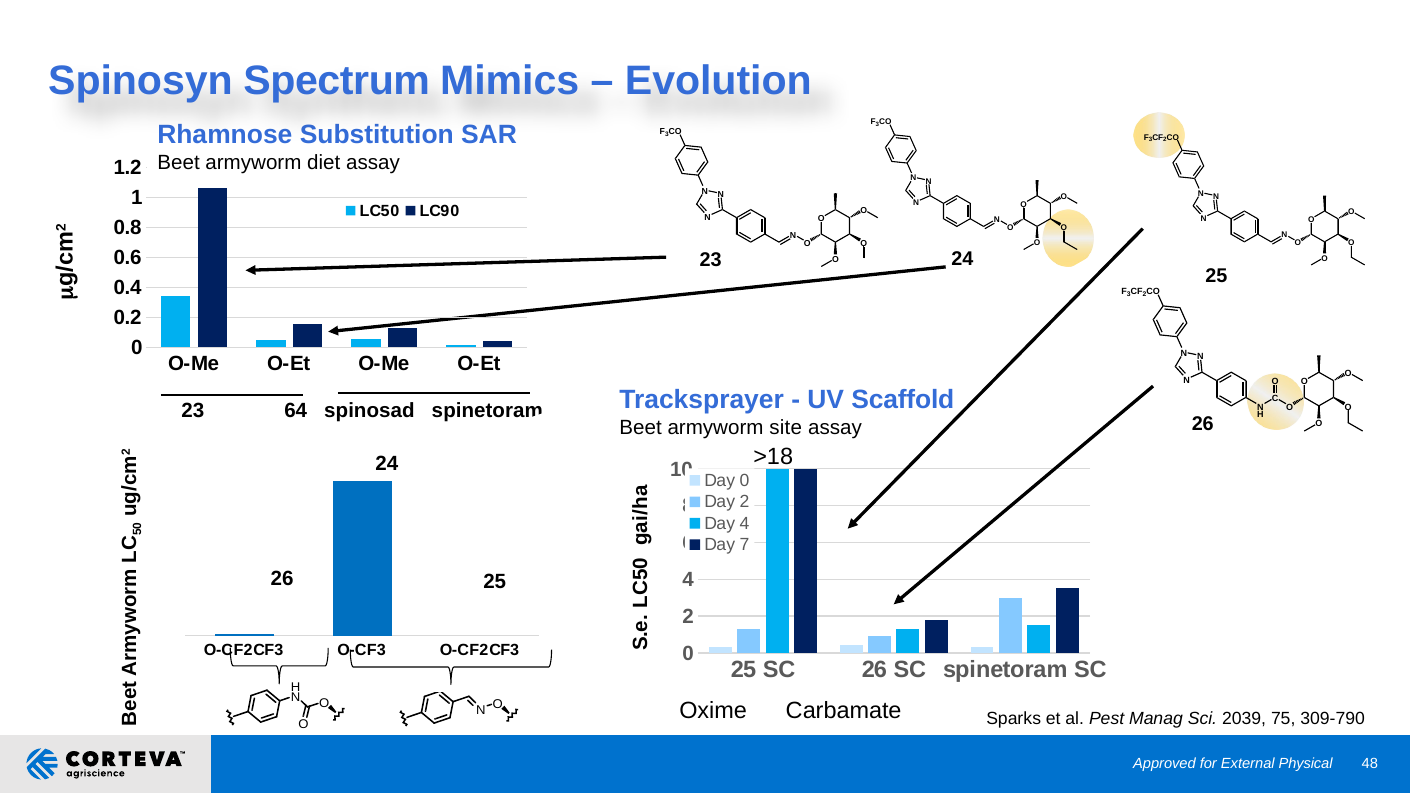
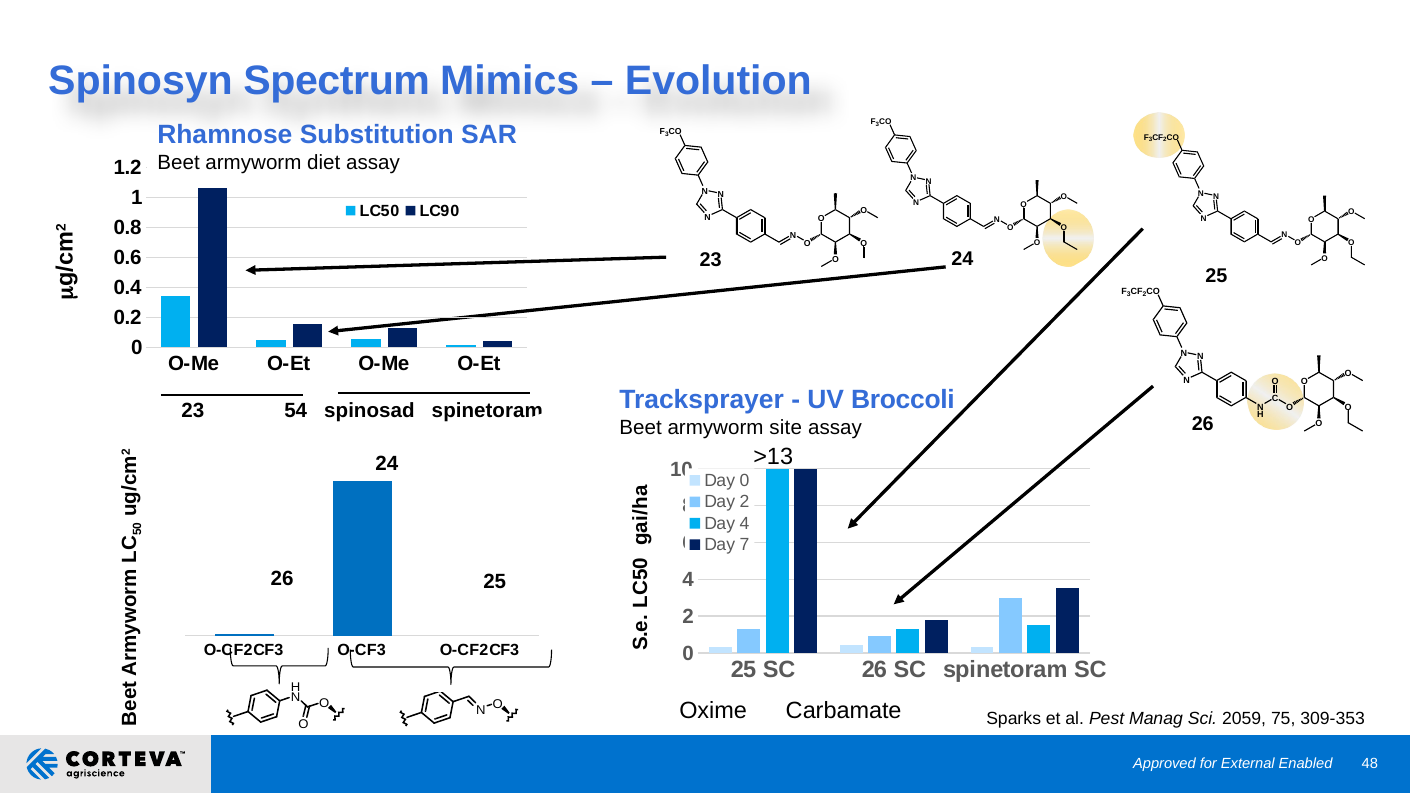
Scaffold: Scaffold -> Broccoli (903, 400)
64: 64 -> 54 (296, 411)
>18: >18 -> >13 (773, 457)
2039: 2039 -> 2059 (1244, 718)
309-790: 309-790 -> 309-353 (1333, 718)
Physical: Physical -> Enabled (1306, 764)
